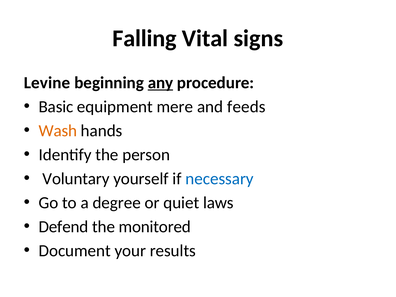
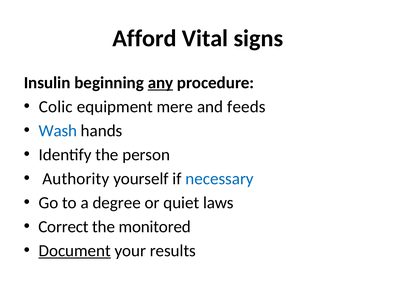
Falling: Falling -> Afford (144, 38)
Levine: Levine -> Insulin (47, 83)
Basic: Basic -> Colic (56, 107)
Wash colour: orange -> blue (58, 131)
Voluntary: Voluntary -> Authority (76, 179)
Defend: Defend -> Correct (63, 227)
Document underline: none -> present (75, 251)
